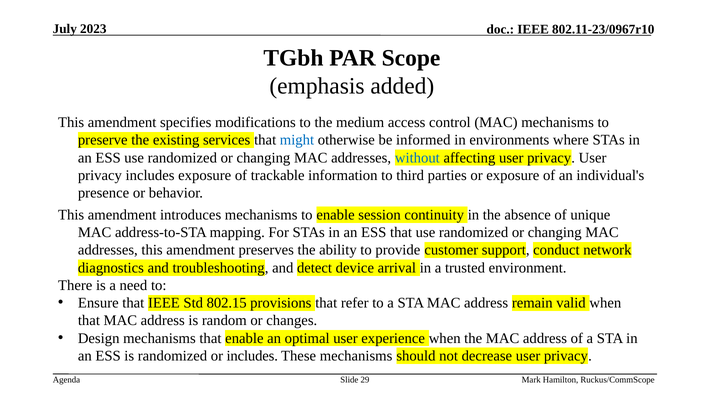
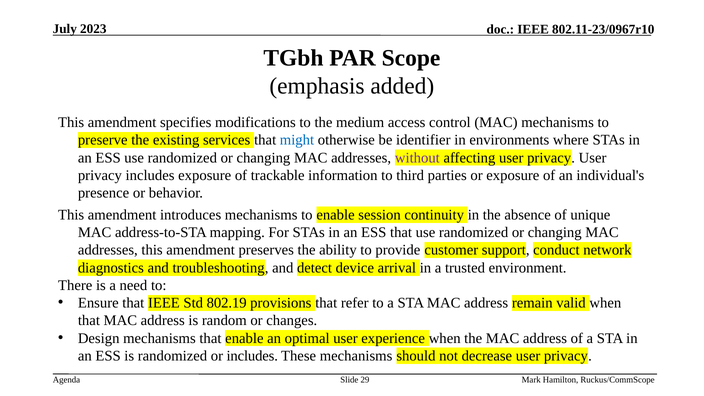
informed: informed -> identifier (423, 140)
without colour: blue -> purple (417, 158)
802.15: 802.15 -> 802.19 (227, 303)
